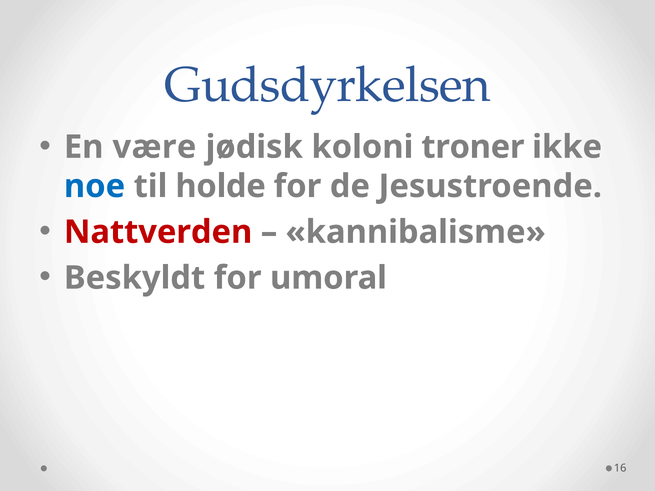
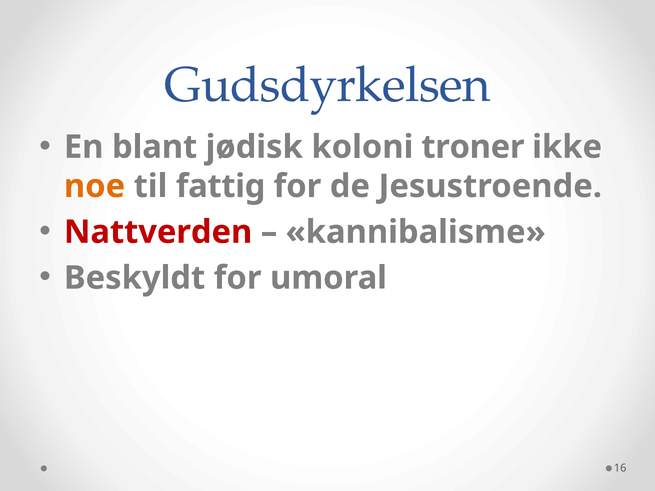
være: være -> blant (155, 147)
noe colour: blue -> orange (95, 186)
holde: holde -> fattig (221, 186)
